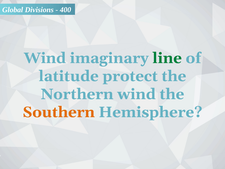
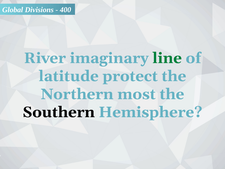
Wind: Wind -> River (45, 58)
Northern wind: wind -> most (137, 94)
Southern colour: orange -> black (59, 112)
